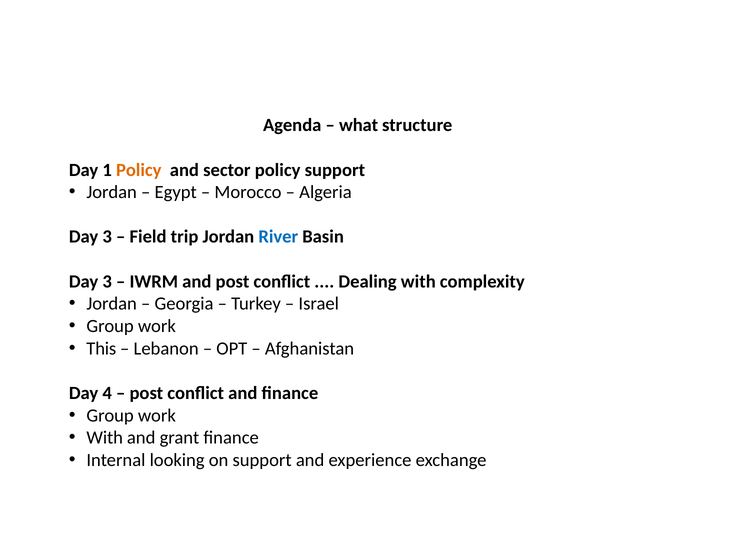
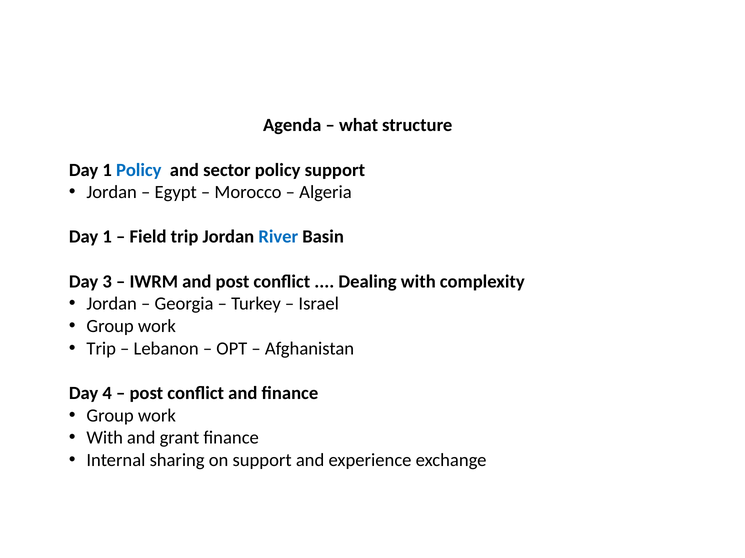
Policy colour: orange -> blue (139, 170)
3: 3 -> 1 (107, 237)
This: This -> Trip (101, 349)
looking: looking -> sharing (177, 461)
